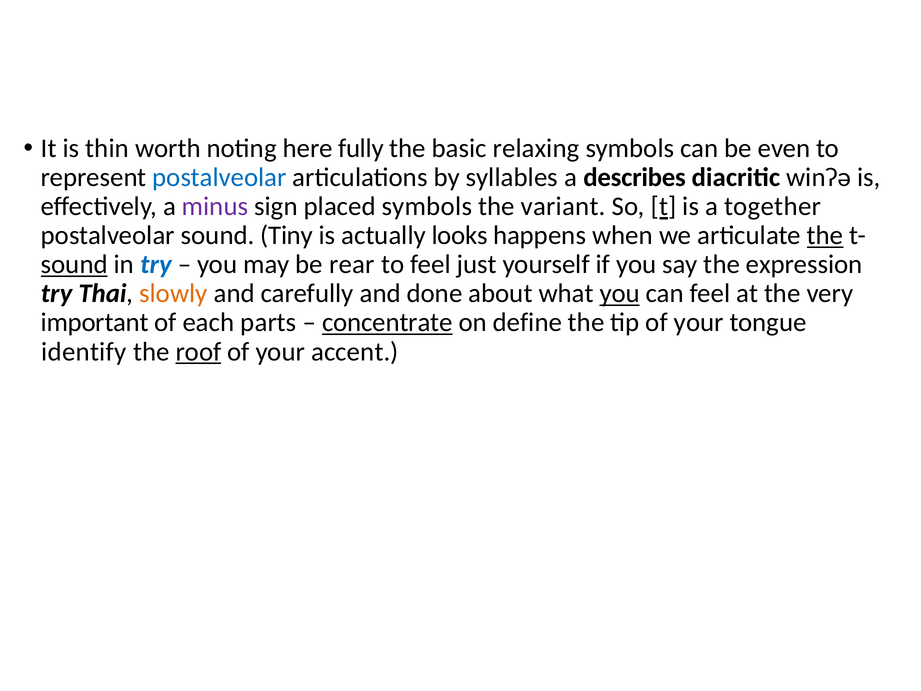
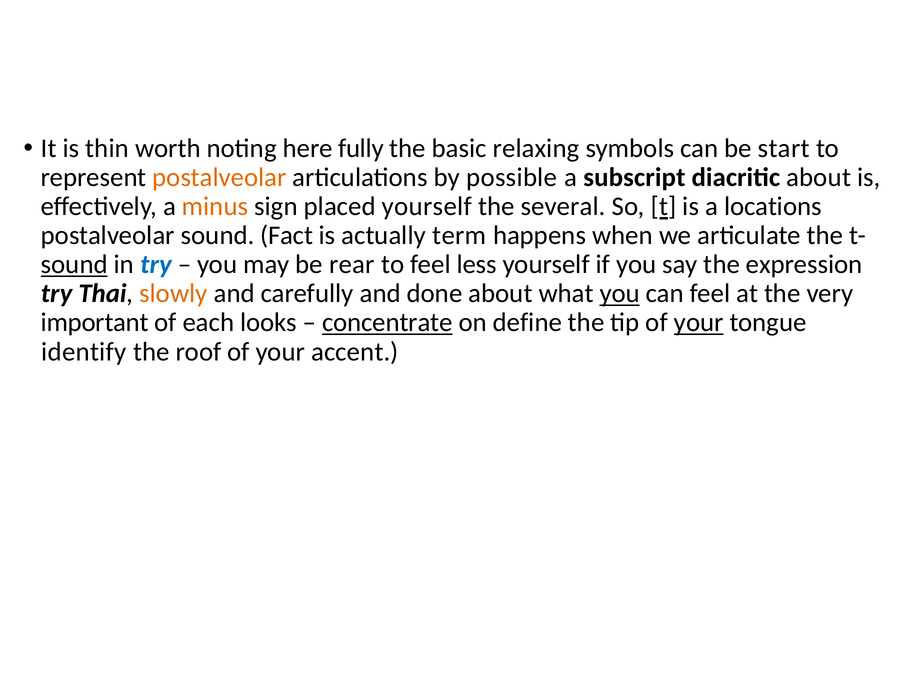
even: even -> start (784, 148)
postalveolar colour: blue -> orange (219, 177)
syllables: syllables -> possible (512, 177)
describes: describes -> subscript (634, 177)
diacritic winʔə: winʔə -> about (819, 177)
minus colour: purple -> orange (215, 206)
placed symbols: symbols -> yourself (427, 206)
variant: variant -> several (563, 206)
together: together -> locations (773, 206)
Tiny: Tiny -> Fact (287, 235)
looks: looks -> term (459, 235)
the underline: present -> none (825, 235)
just: just -> less (477, 264)
parts: parts -> looks (269, 323)
your underline: none -> present (699, 323)
roof underline: present -> none (198, 352)
